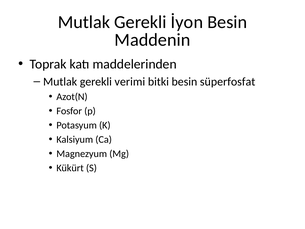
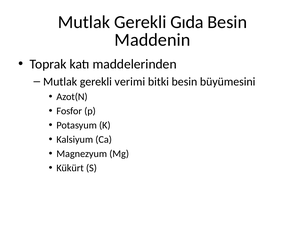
İyon: İyon -> Gıda (187, 22)
süperfosfat: süperfosfat -> büyümesini (228, 81)
